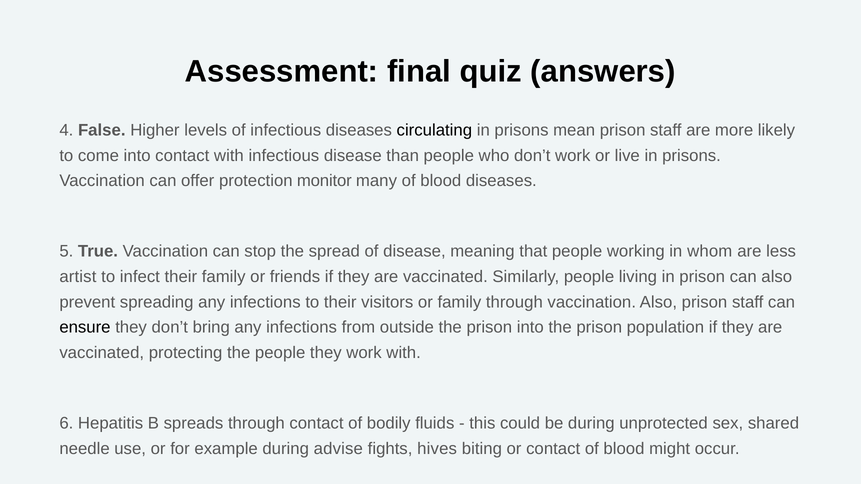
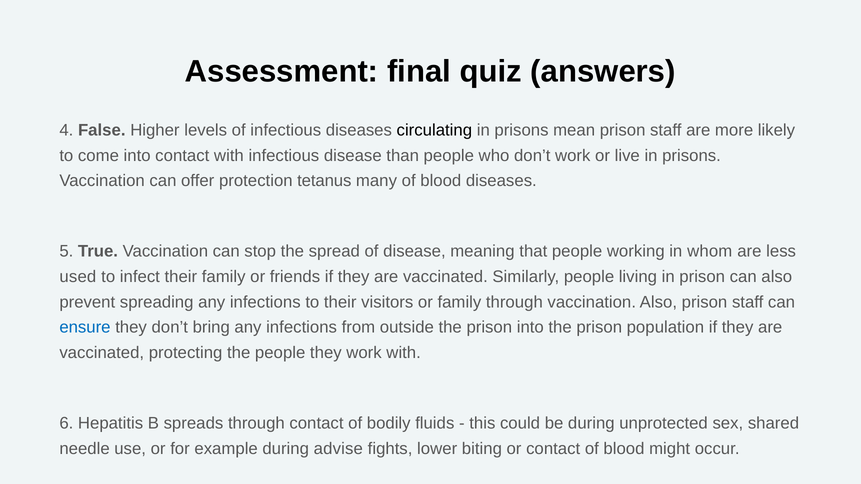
monitor: monitor -> tetanus (324, 181)
artist: artist -> used (78, 277)
ensure colour: black -> blue (85, 328)
hives: hives -> lower (437, 449)
